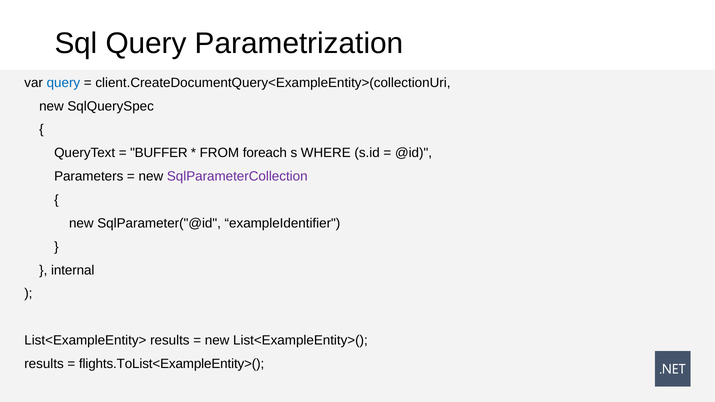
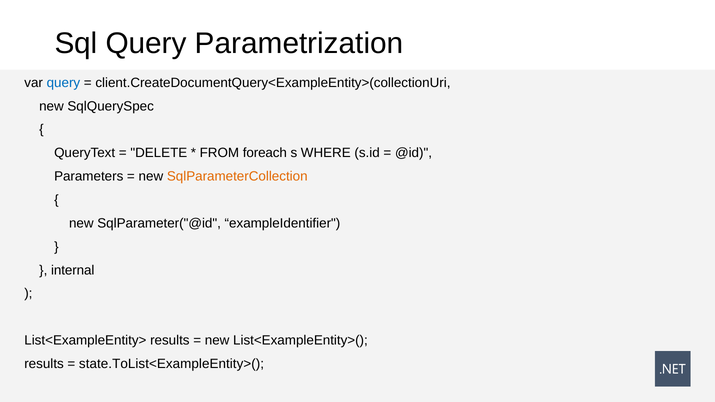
BUFFER: BUFFER -> DELETE (159, 153)
SqlParameterCollection colour: purple -> orange (237, 176)
flights.ToList<ExampleEntity>(: flights.ToList<ExampleEntity>( -> state.ToList<ExampleEntity>( (172, 364)
